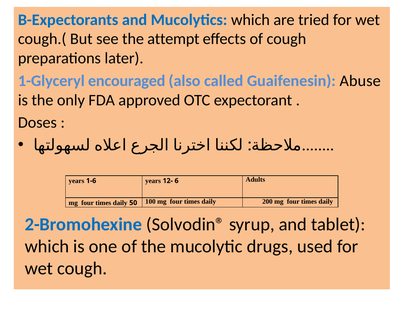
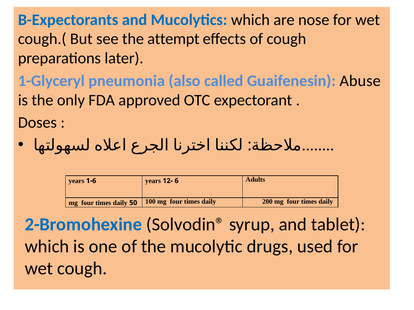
tried: tried -> nose (314, 20)
encouraged: encouraged -> pneumonia (127, 81)
